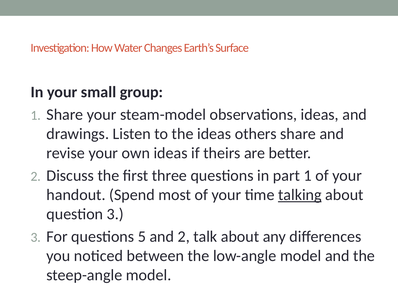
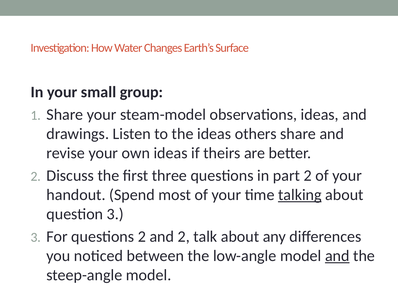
part 1: 1 -> 2 (308, 176)
questions 5: 5 -> 2 (142, 237)
and underline: none -> present (337, 256)
